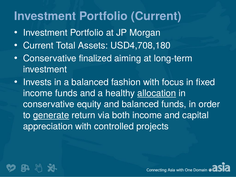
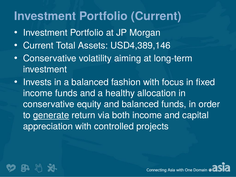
USD4,708,180: USD4,708,180 -> USD4,389,146 (141, 45)
finalized: finalized -> volatility (95, 58)
allocation underline: present -> none (157, 93)
